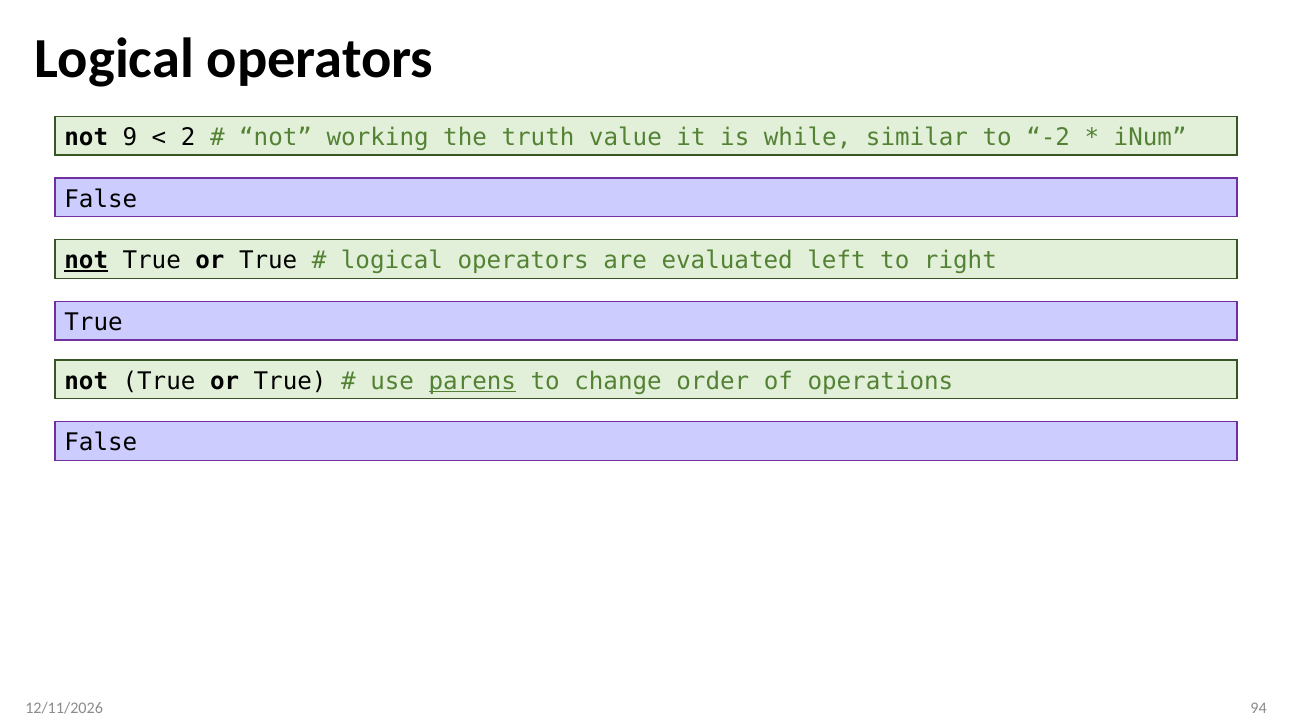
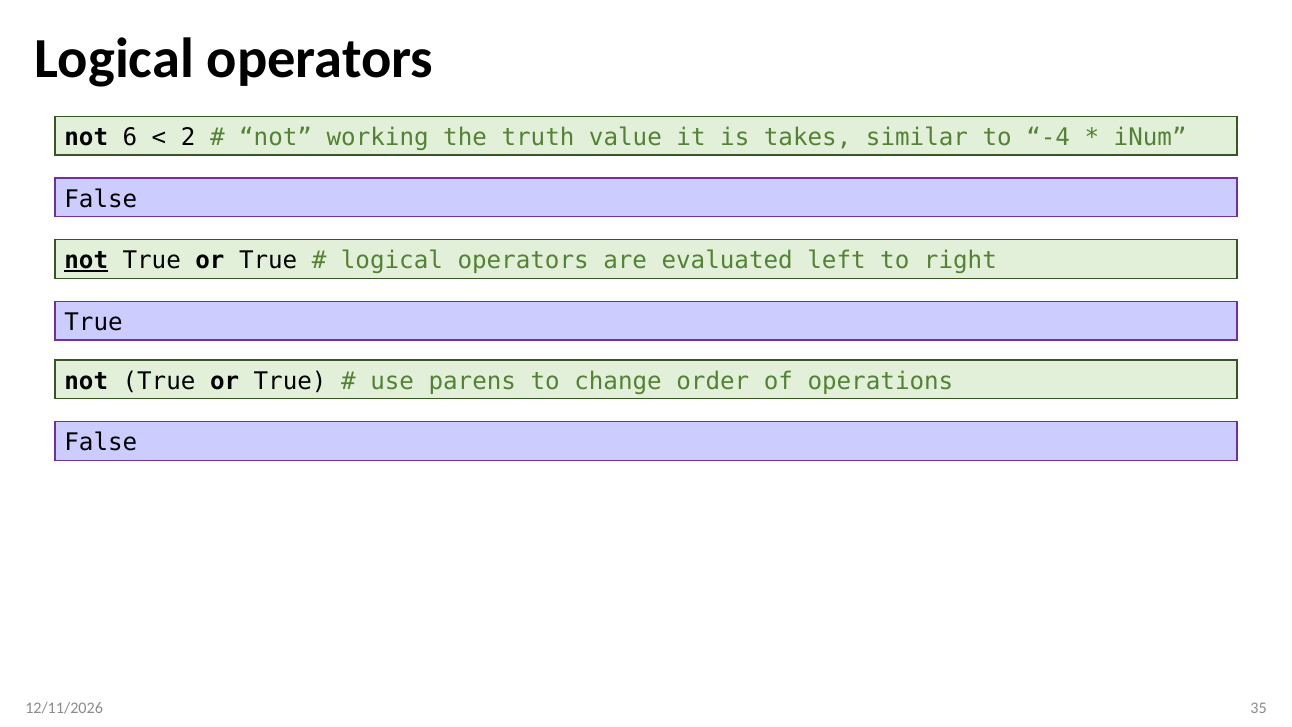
9: 9 -> 6 (130, 137)
while: while -> takes (808, 137)
-2: -2 -> -4 (1048, 137)
parens underline: present -> none (472, 381)
94: 94 -> 35 (1259, 708)
